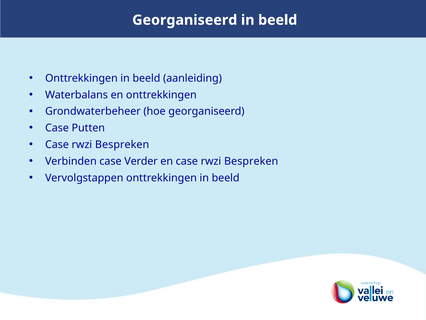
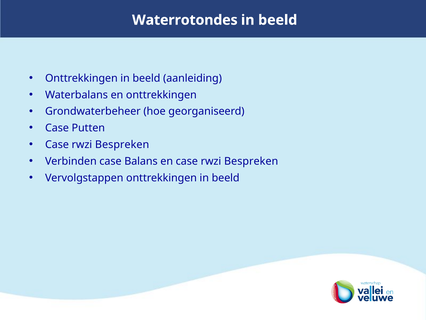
Georganiseerd: Georganiseerd -> Waterrotondes (185, 20)
Verder: Verder -> Balans (141, 161)
